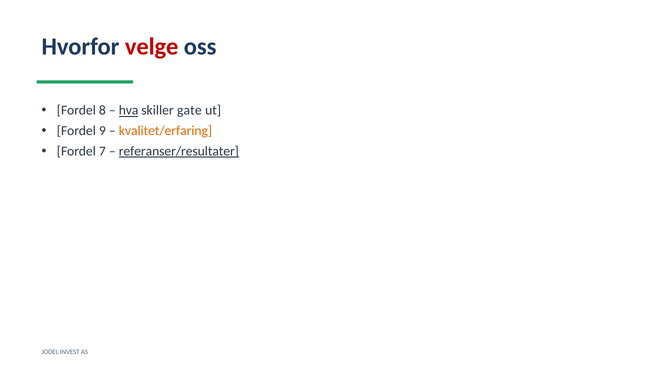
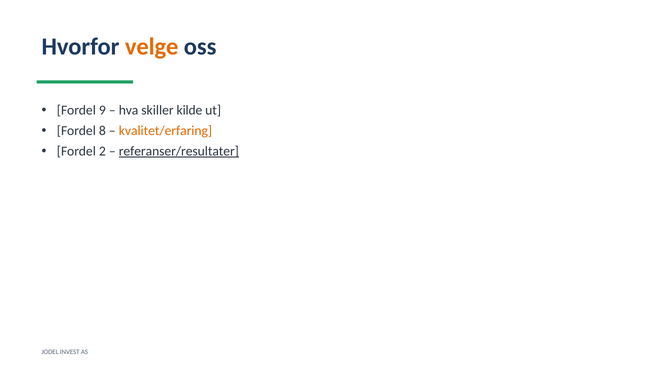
velge colour: red -> orange (152, 47)
8: 8 -> 9 (102, 111)
hva underline: present -> none (129, 111)
gate: gate -> kilde (189, 111)
9: 9 -> 8 (102, 131)
7: 7 -> 2 (102, 151)
